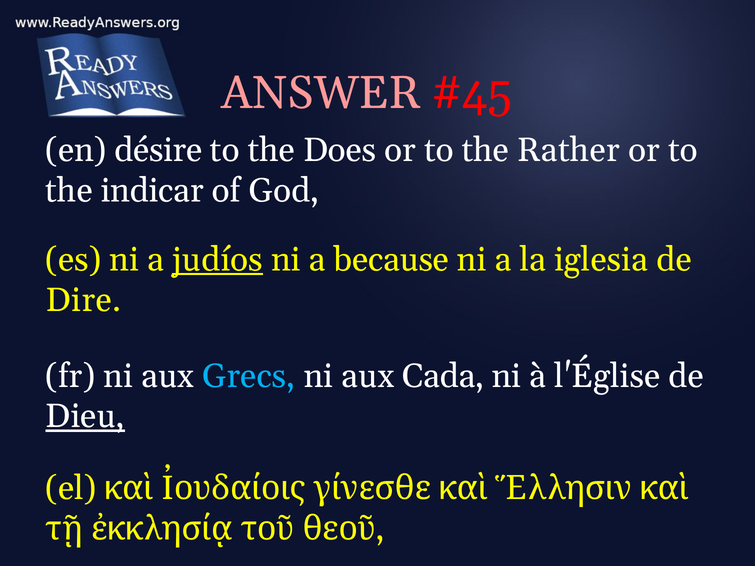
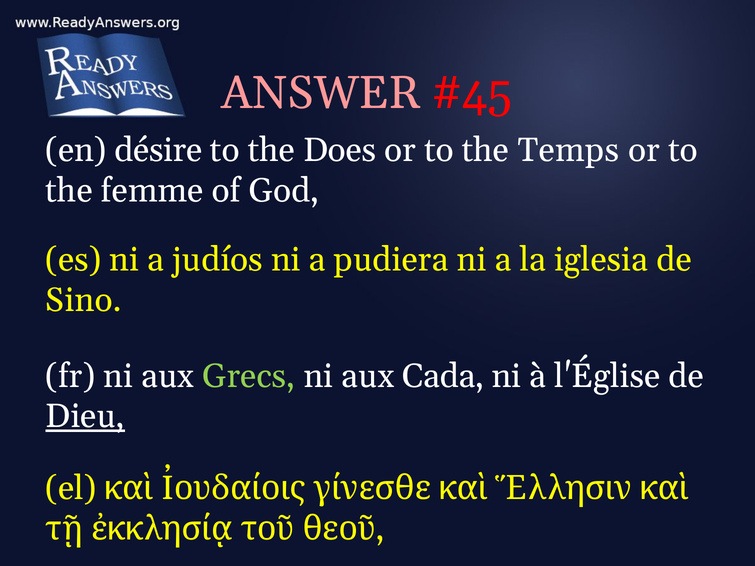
Rather: Rather -> Temps (569, 150)
indicar: indicar -> femme (152, 191)
judíos underline: present -> none (218, 260)
because: because -> pudiera (391, 260)
Dire: Dire -> Sino (84, 300)
Grecs colour: light blue -> light green (249, 376)
